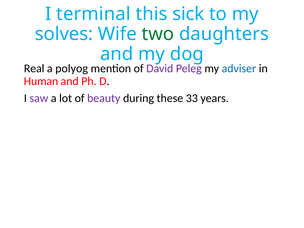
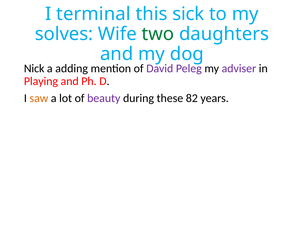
Real: Real -> Nick (34, 69)
polyog: polyog -> adding (72, 69)
adviser colour: blue -> purple (239, 69)
Human: Human -> Playing (41, 81)
saw colour: purple -> orange (39, 98)
33: 33 -> 82 (192, 98)
